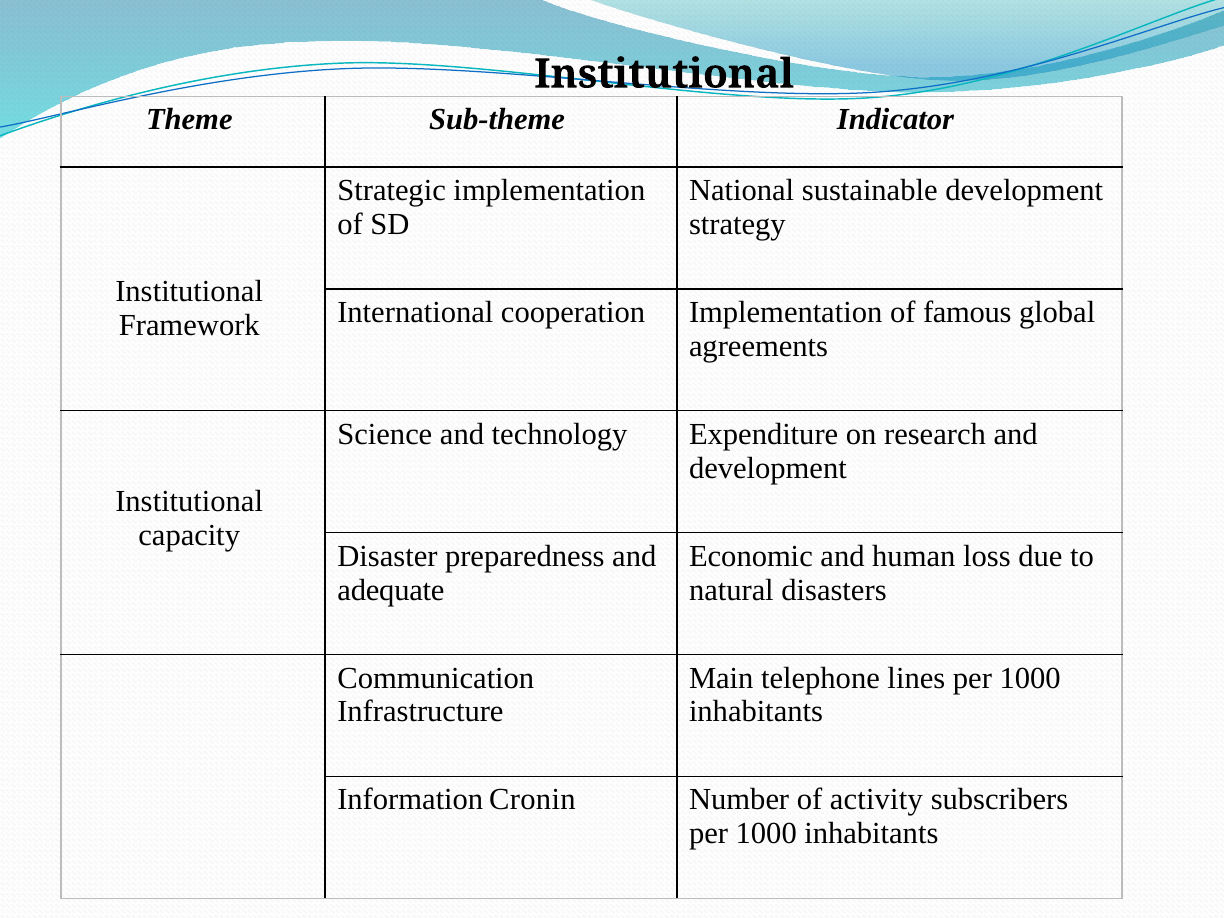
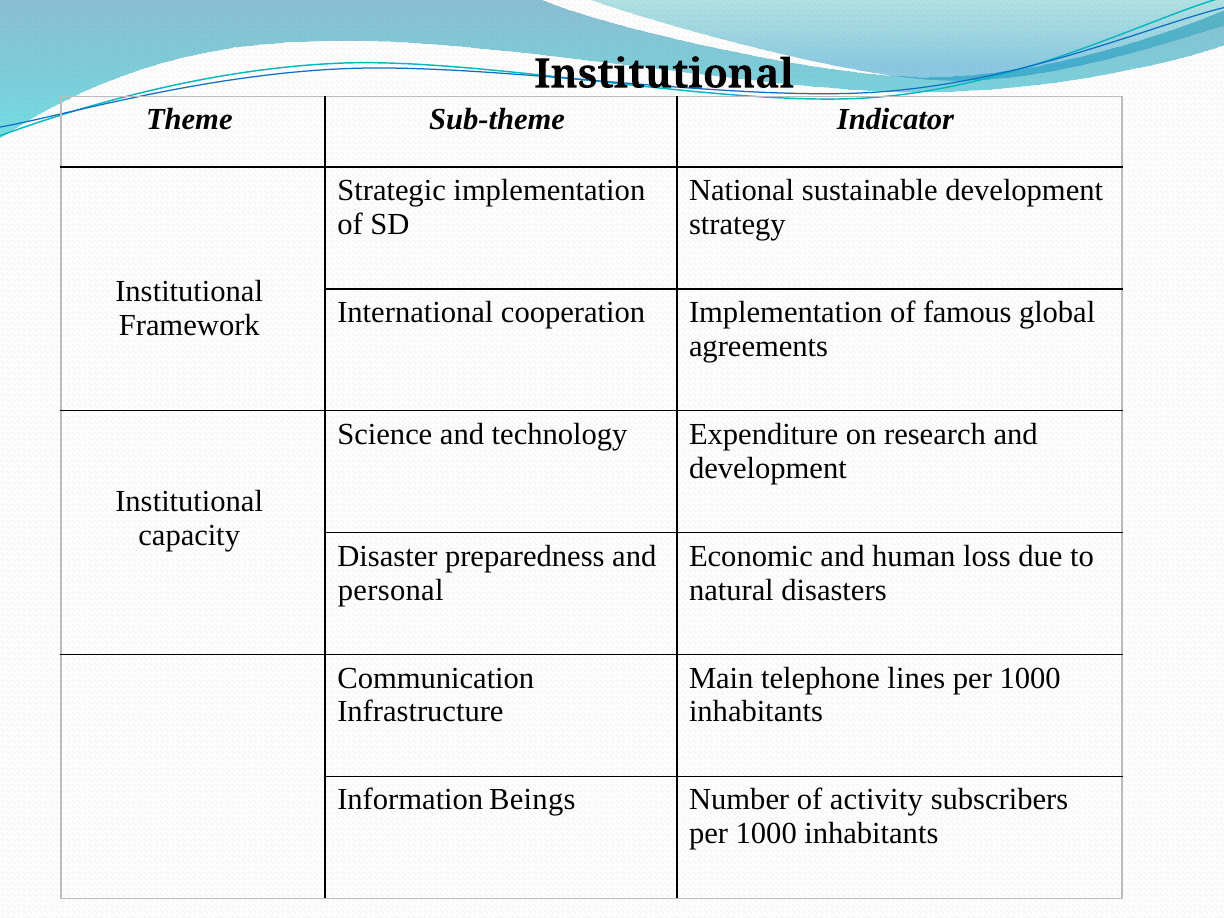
adequate: adequate -> personal (391, 590)
Cronin: Cronin -> Beings (532, 800)
